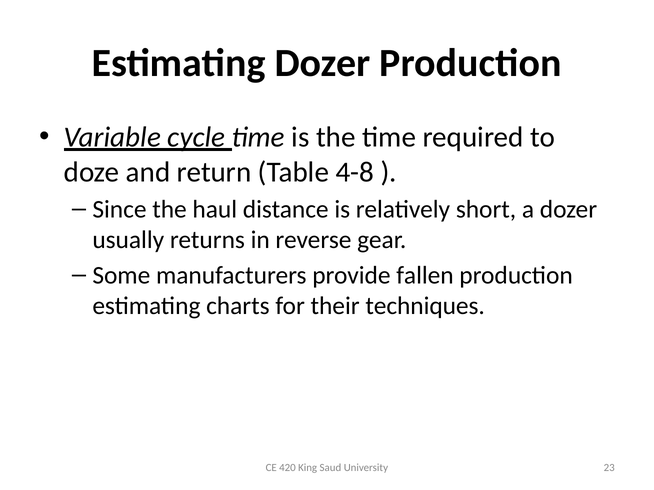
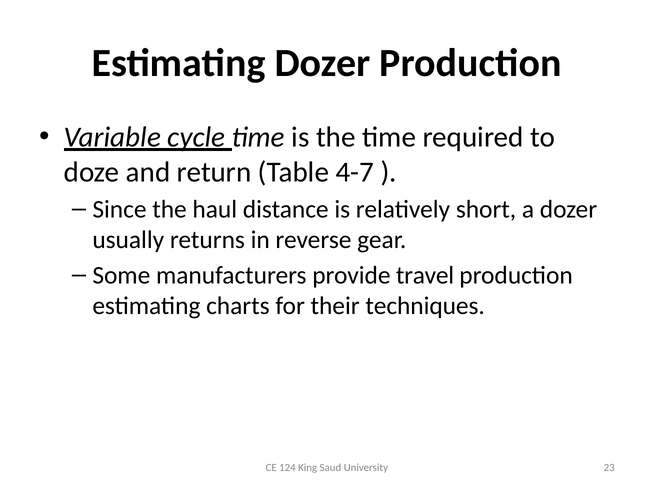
4-8: 4-8 -> 4-7 (355, 172)
fallen: fallen -> travel (425, 276)
420: 420 -> 124 (287, 468)
